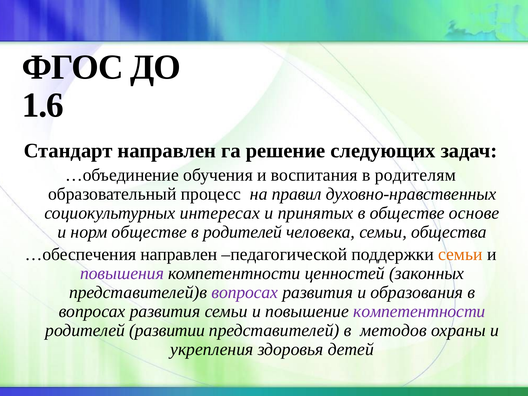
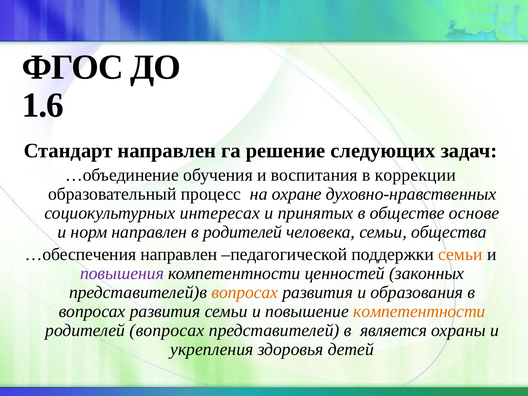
родителям: родителям -> коррекции (415, 175)
правил: правил -> охране (297, 194)
норм обществе: обществе -> направлен (149, 232)
вопросах colour: purple -> orange (245, 292)
компетентности colour: purple -> orange (419, 311)
родителей развитии: развитии -> вопросах (167, 330)
методов: методов -> является (394, 330)
